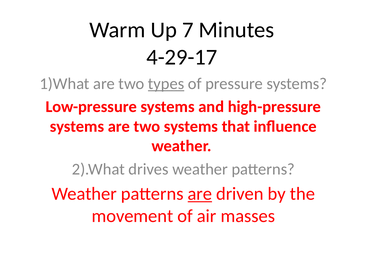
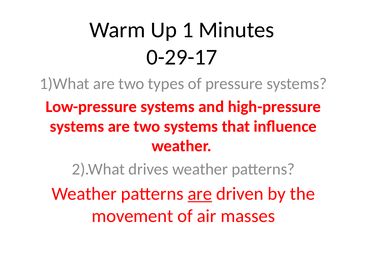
7: 7 -> 1 (188, 30)
4-29-17: 4-29-17 -> 0-29-17 (182, 57)
types underline: present -> none (166, 84)
